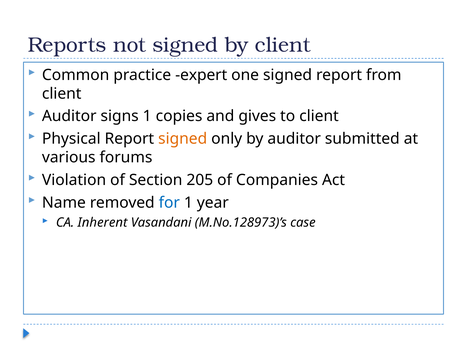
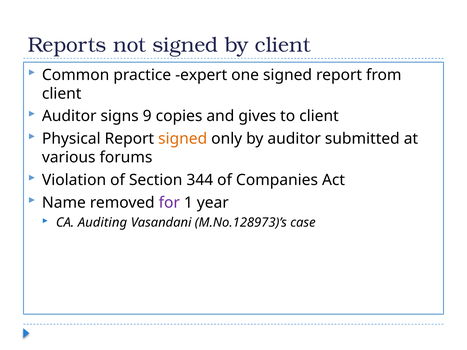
signs 1: 1 -> 9 (147, 116)
205: 205 -> 344 (200, 180)
for colour: blue -> purple (169, 203)
Inherent: Inherent -> Auditing (102, 223)
